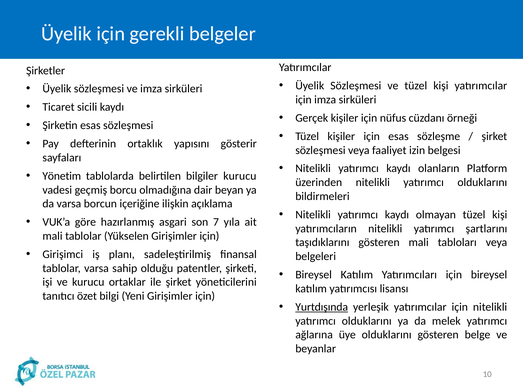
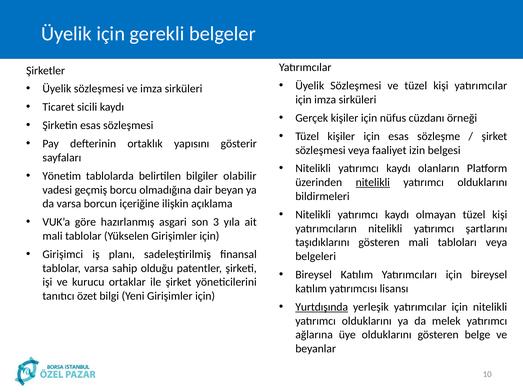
bilgiler kurucu: kurucu -> olabilir (240, 176)
nitelikli underline: none -> present (373, 183)
7: 7 -> 3 (216, 222)
